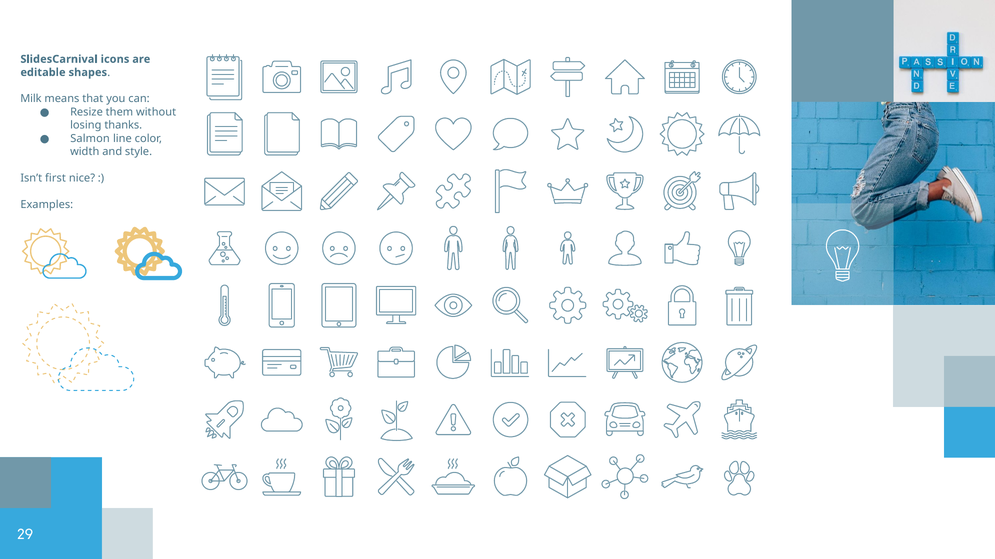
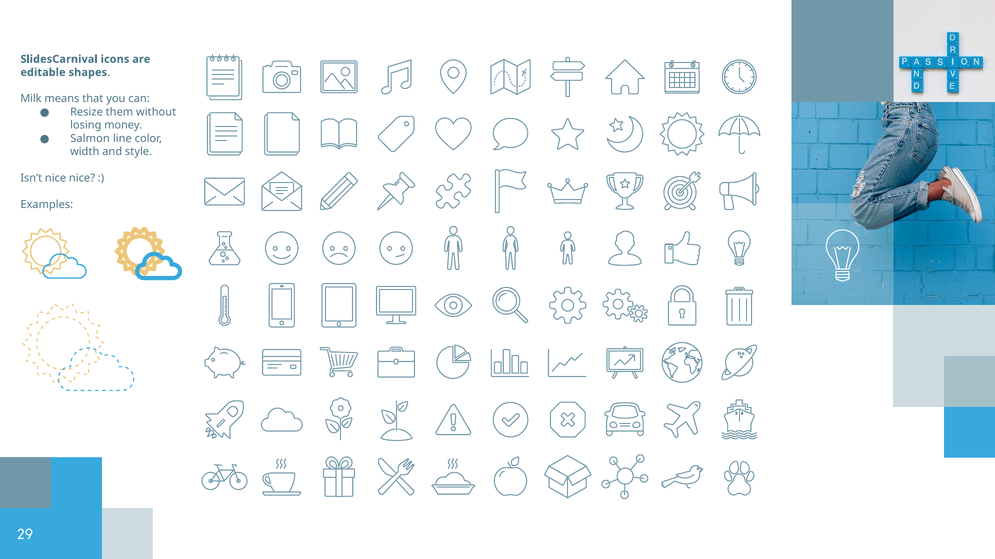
thanks: thanks -> money (123, 125)
Isn’t first: first -> nice (56, 178)
